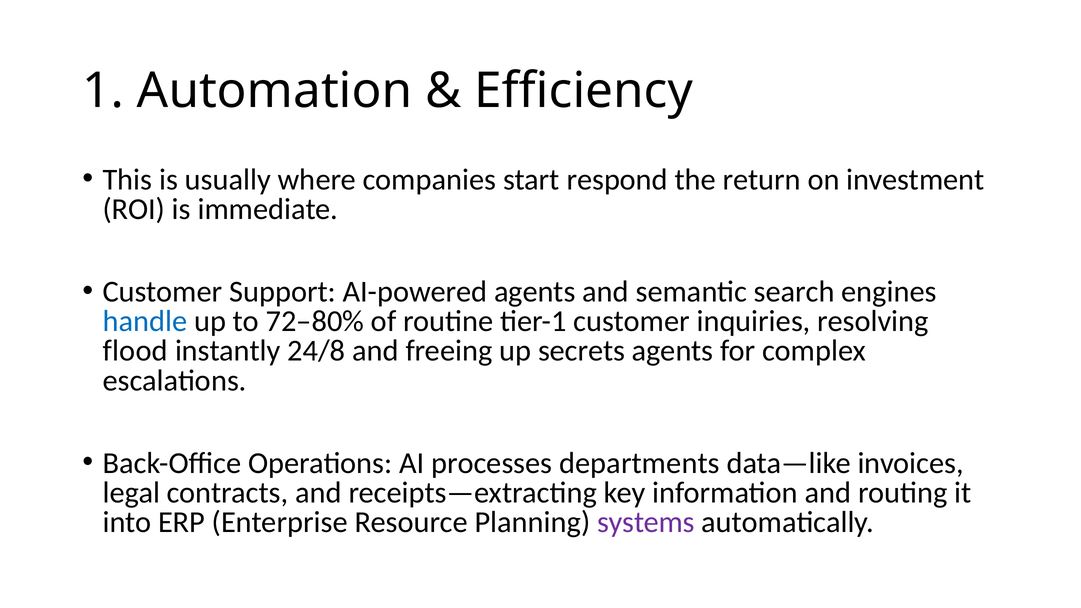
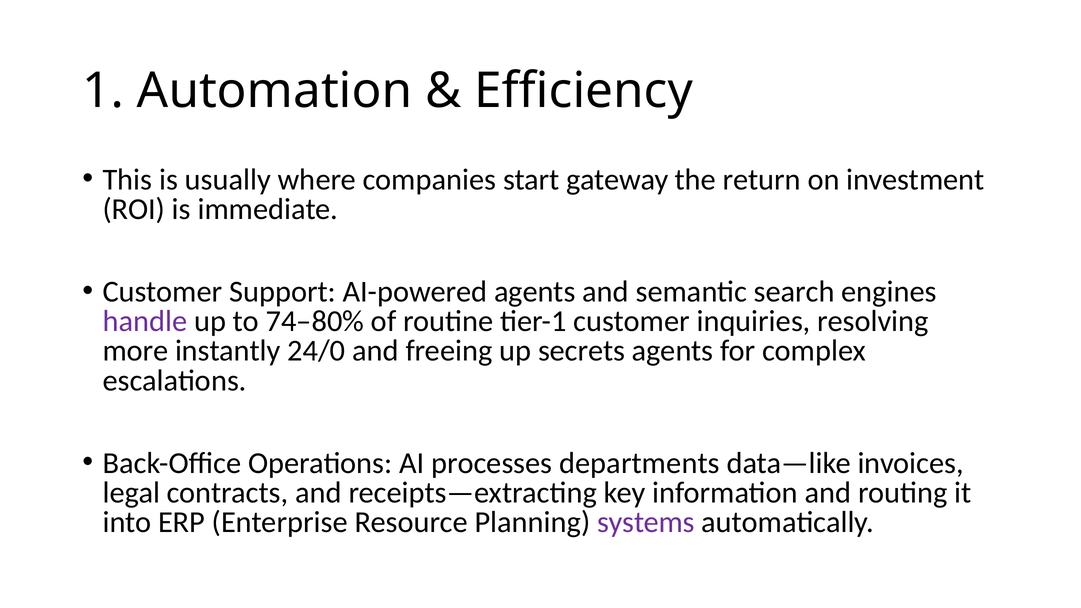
respond: respond -> gateway (617, 180)
handle colour: blue -> purple (145, 321)
72–80%: 72–80% -> 74–80% (315, 321)
flood: flood -> more (135, 351)
24/8: 24/8 -> 24/0 (316, 351)
